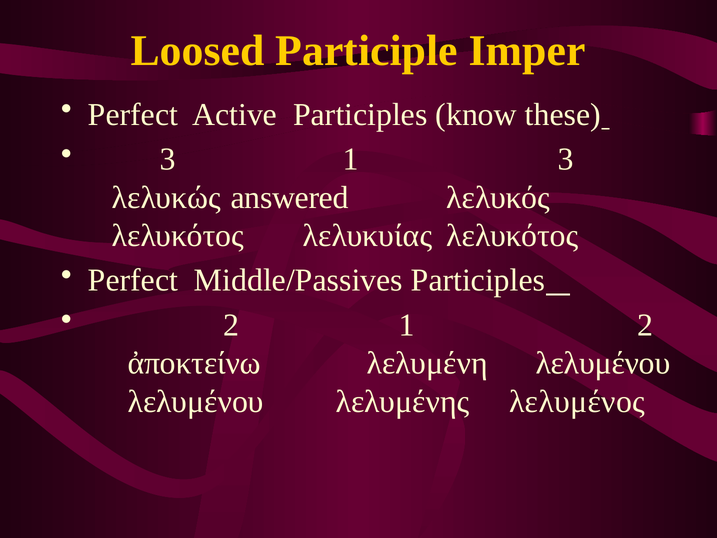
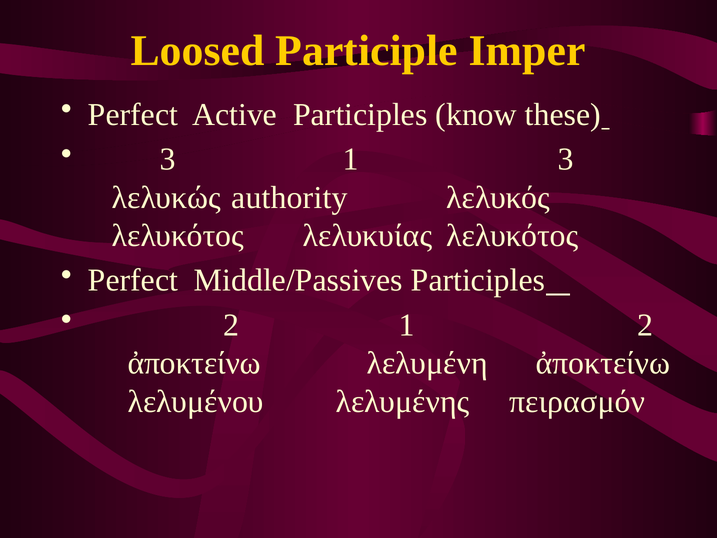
answered: answered -> authority (289, 197)
λελυμένη λελυμένου: λελυμένου -> ἀποκτείνω (603, 363)
λελυμένος: λελυμένος -> πειρασμόν (577, 401)
